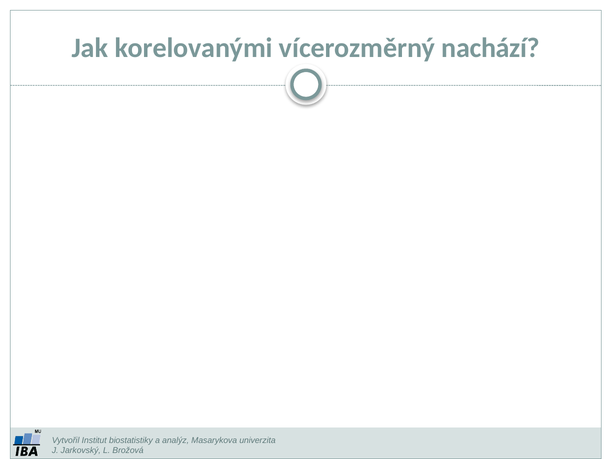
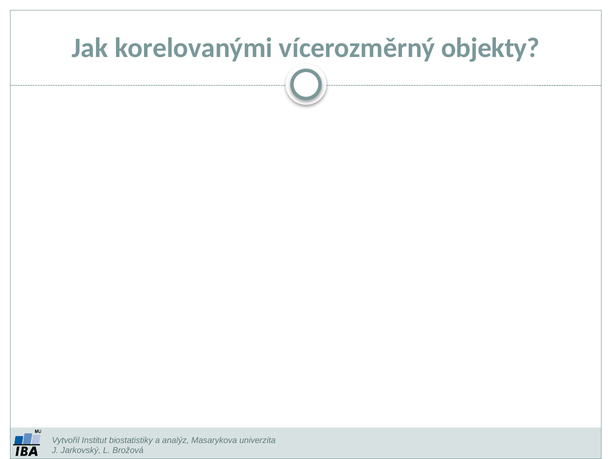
nachází: nachází -> objekty (491, 48)
